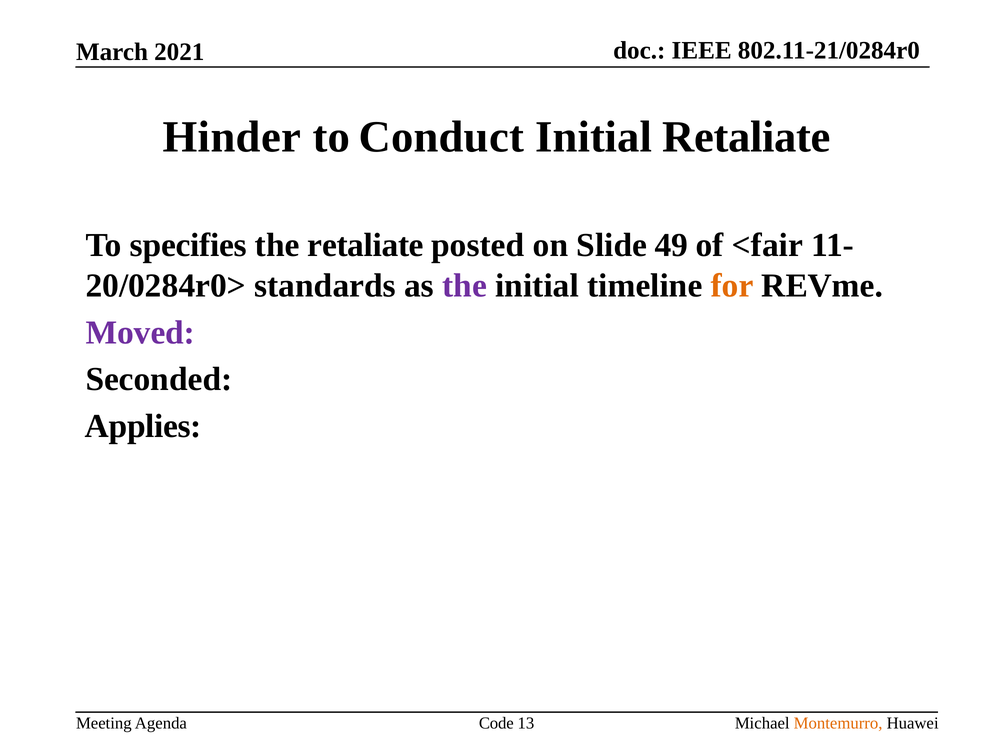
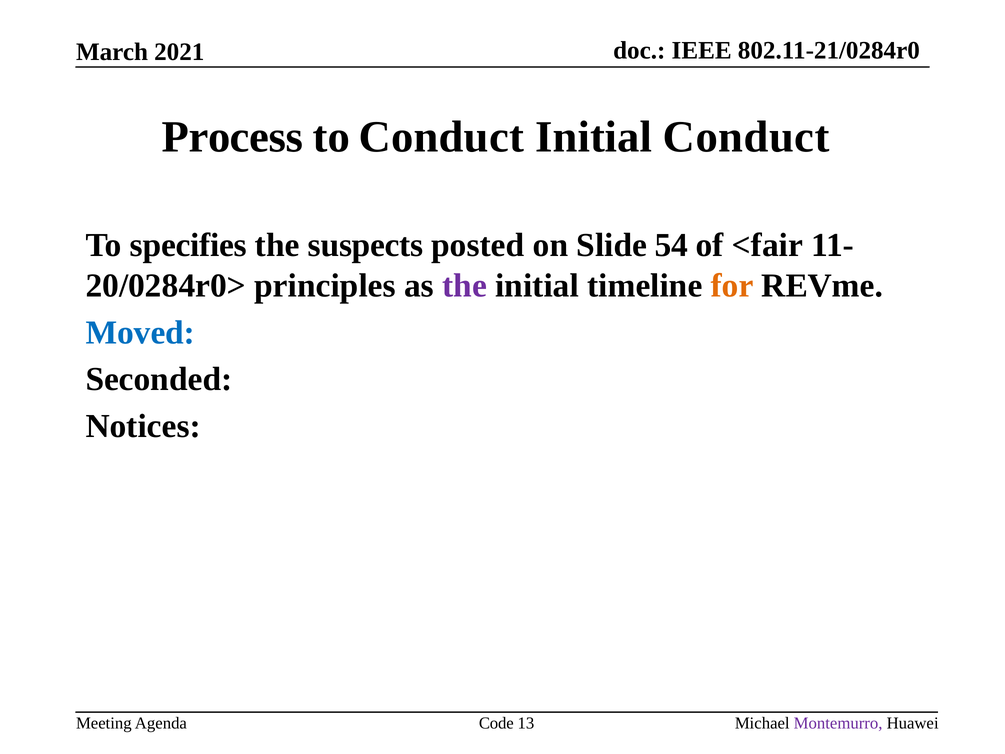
Hinder: Hinder -> Process (232, 137)
Initial Retaliate: Retaliate -> Conduct (746, 137)
the retaliate: retaliate -> suspects (366, 245)
49: 49 -> 54 (672, 245)
standards: standards -> principles (325, 285)
Moved colour: purple -> blue (140, 332)
Applies: Applies -> Notices (143, 426)
Montemurro colour: orange -> purple (838, 723)
